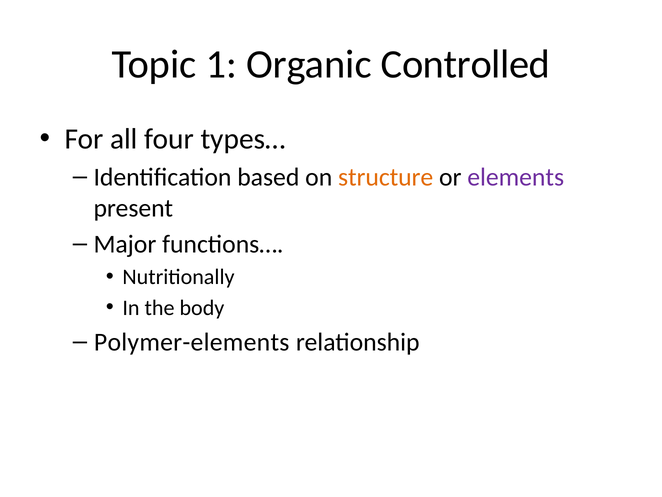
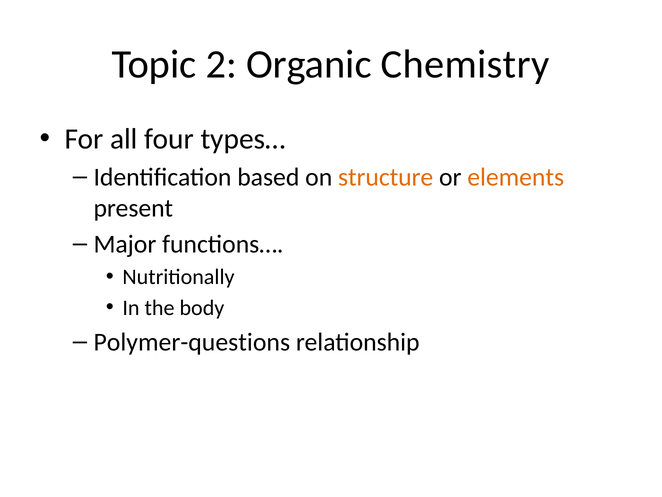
1: 1 -> 2 (221, 64)
Controlled: Controlled -> Chemistry (465, 64)
elements colour: purple -> orange (516, 177)
Polymer-elements: Polymer-elements -> Polymer-questions (192, 342)
